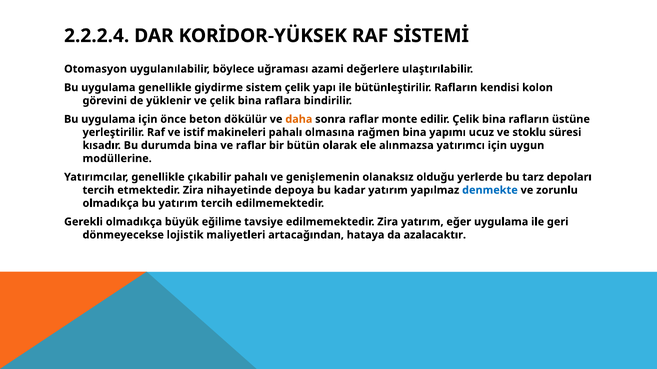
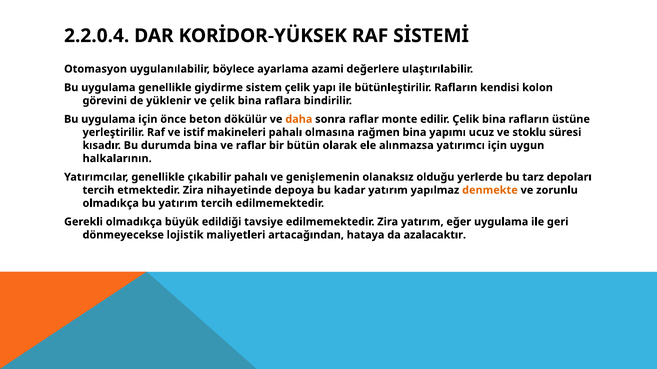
2.2.2.4: 2.2.2.4 -> 2.2.0.4 (97, 36)
uğraması: uğraması -> ayarlama (283, 69)
modüllerine: modüllerine -> halkalarının (117, 159)
denmekte colour: blue -> orange (490, 190)
eğilime: eğilime -> edildiği (222, 222)
